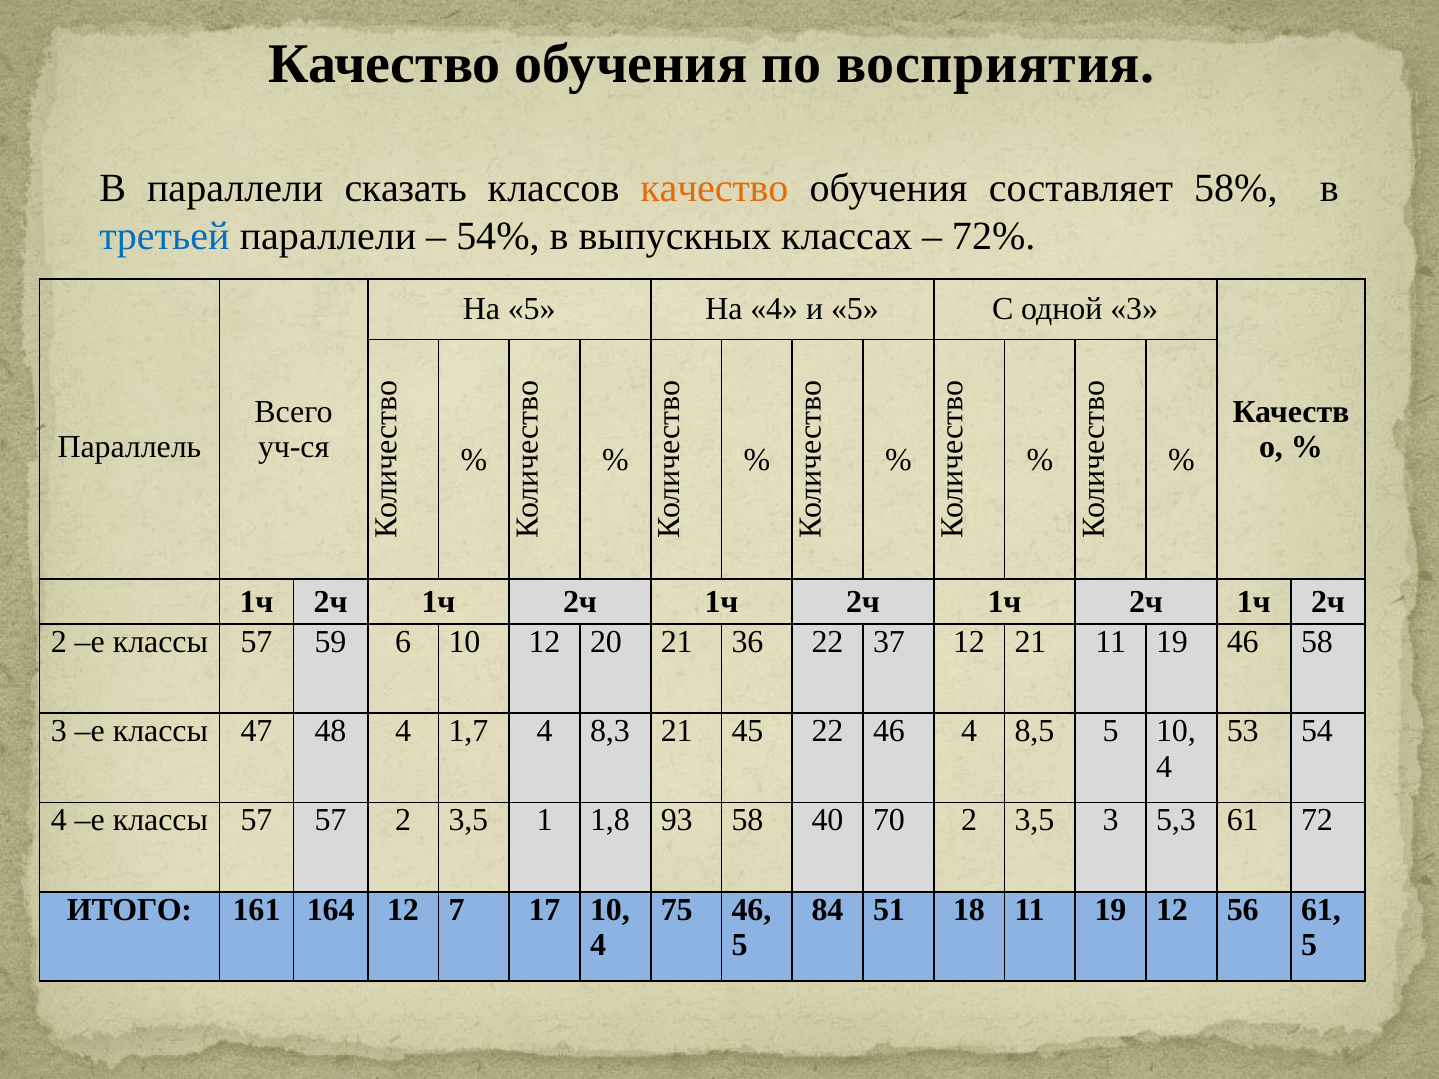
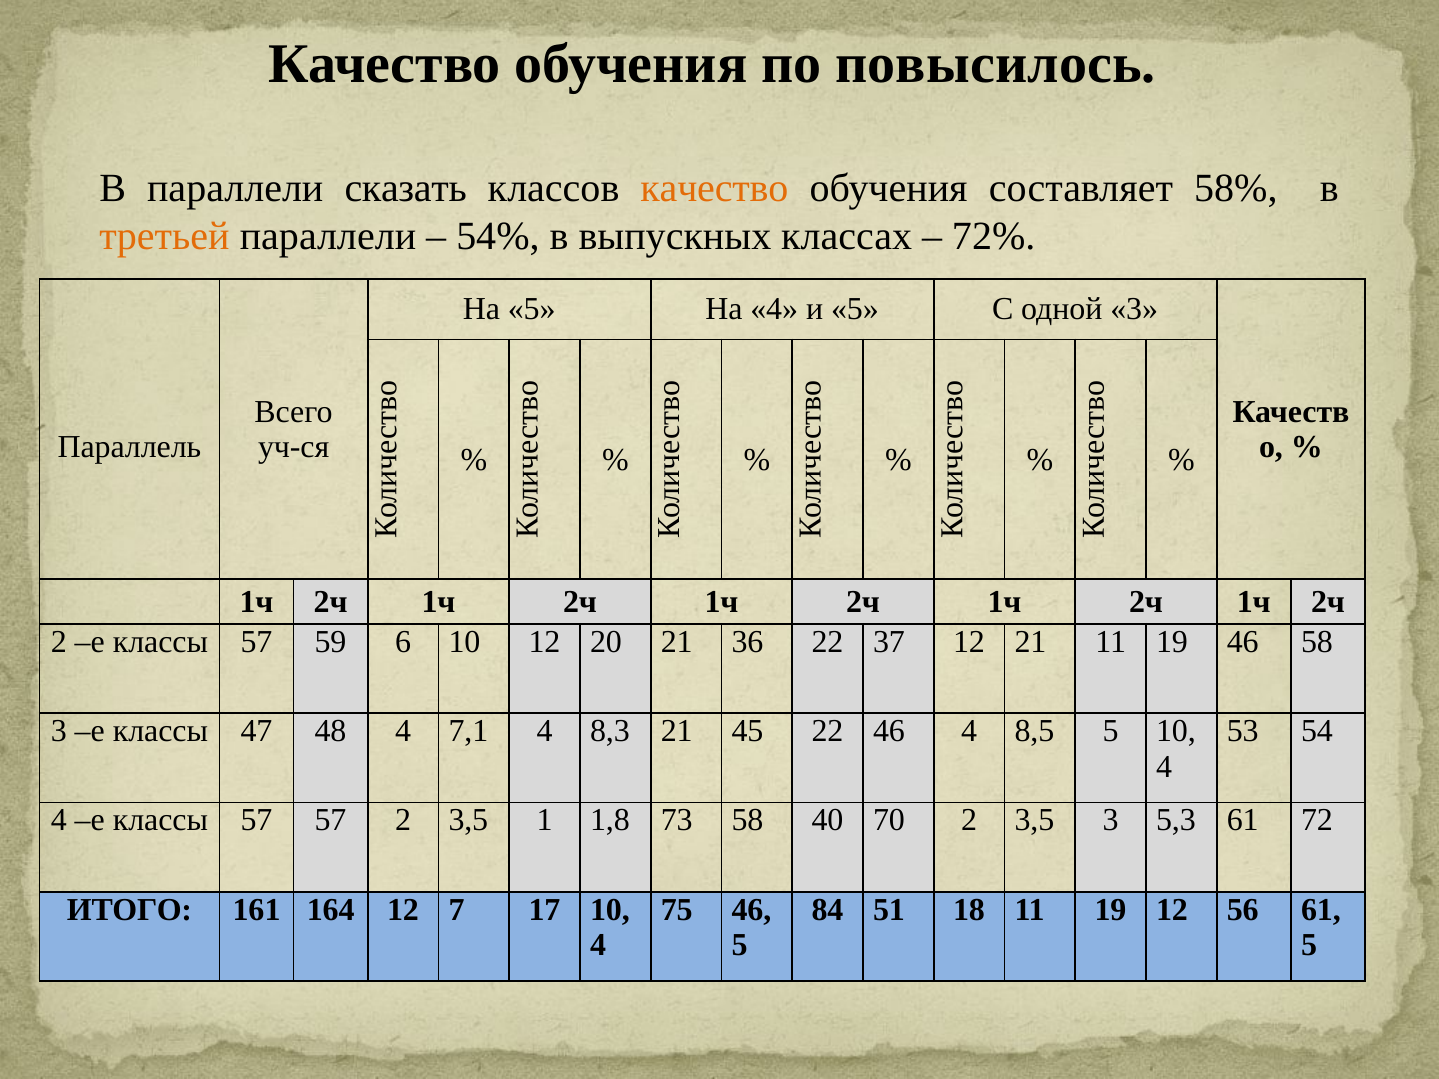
восприятия: восприятия -> повысилось (996, 64)
третьей colour: blue -> orange (164, 236)
1,7: 1,7 -> 7,1 (468, 731)
93: 93 -> 73 (677, 821)
